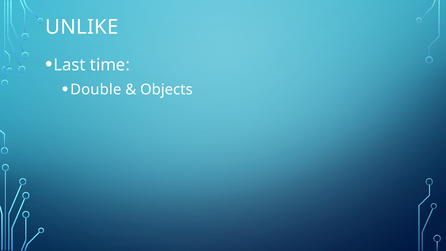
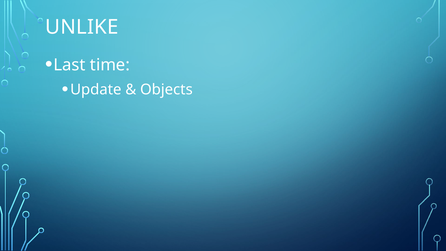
Double: Double -> Update (96, 90)
